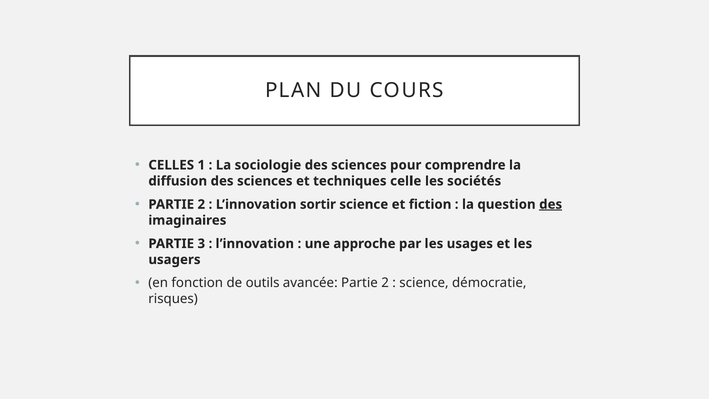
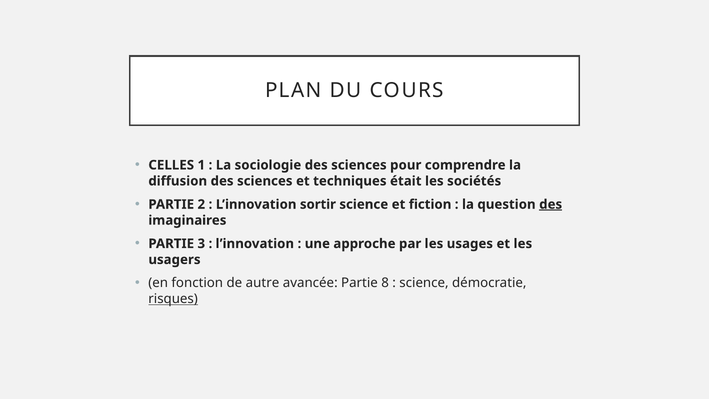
celle: celle -> était (406, 181)
outils: outils -> autre (263, 283)
avancée Partie 2: 2 -> 8 (385, 283)
risques underline: none -> present (173, 299)
